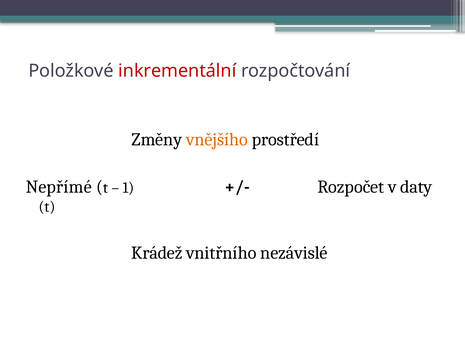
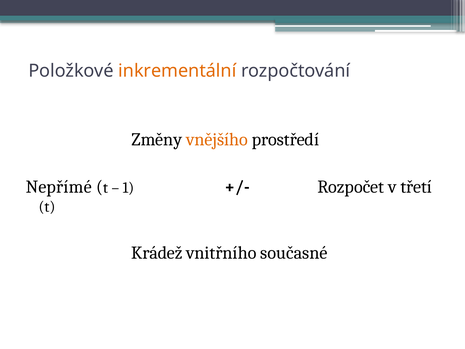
inkrementální colour: red -> orange (177, 71)
daty: daty -> třetí (416, 187)
nezávislé: nezávislé -> současné (294, 253)
